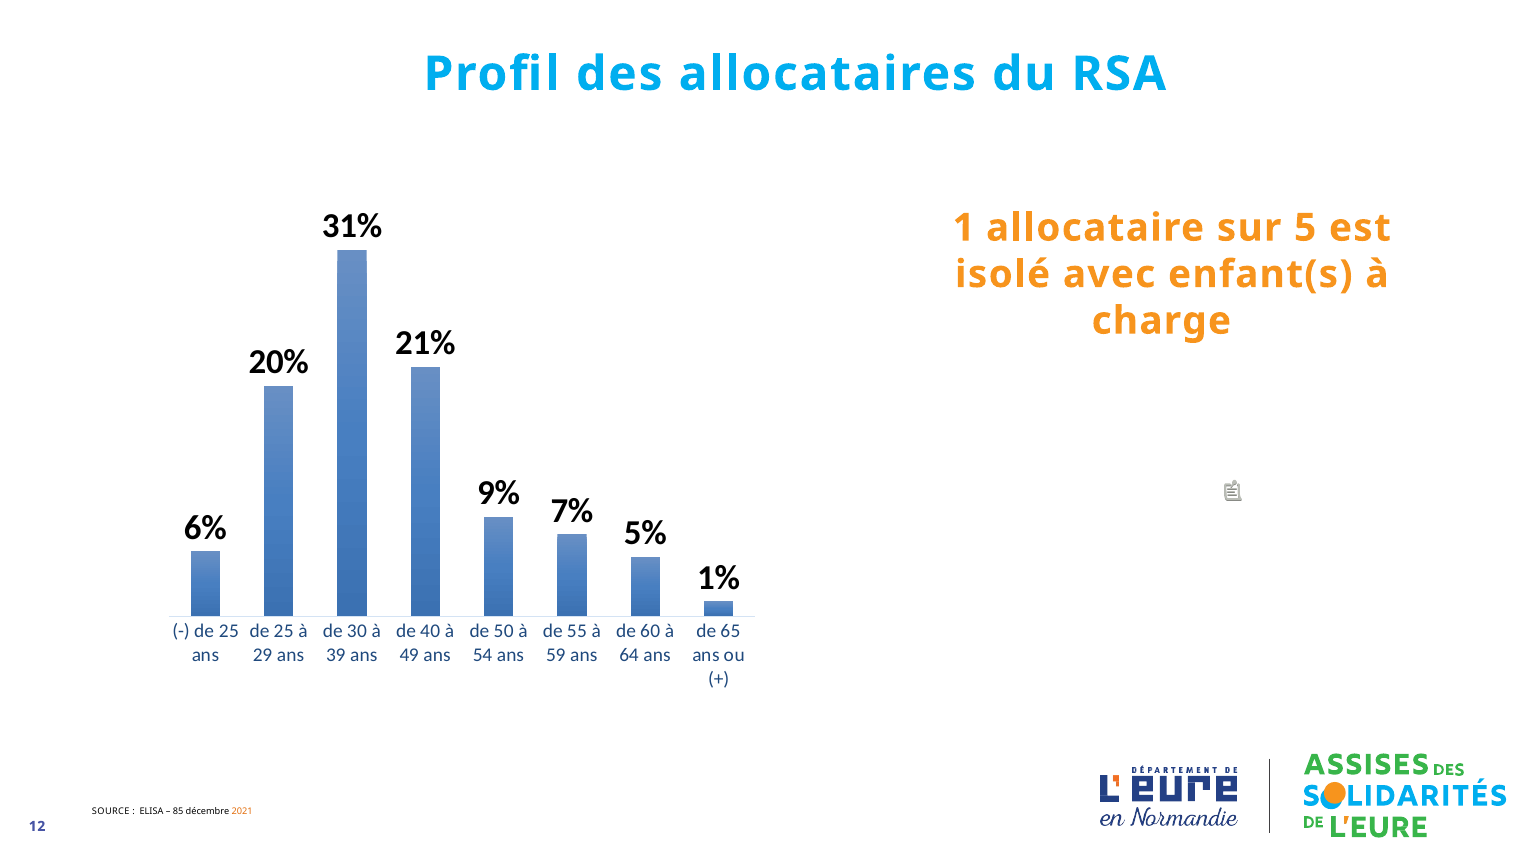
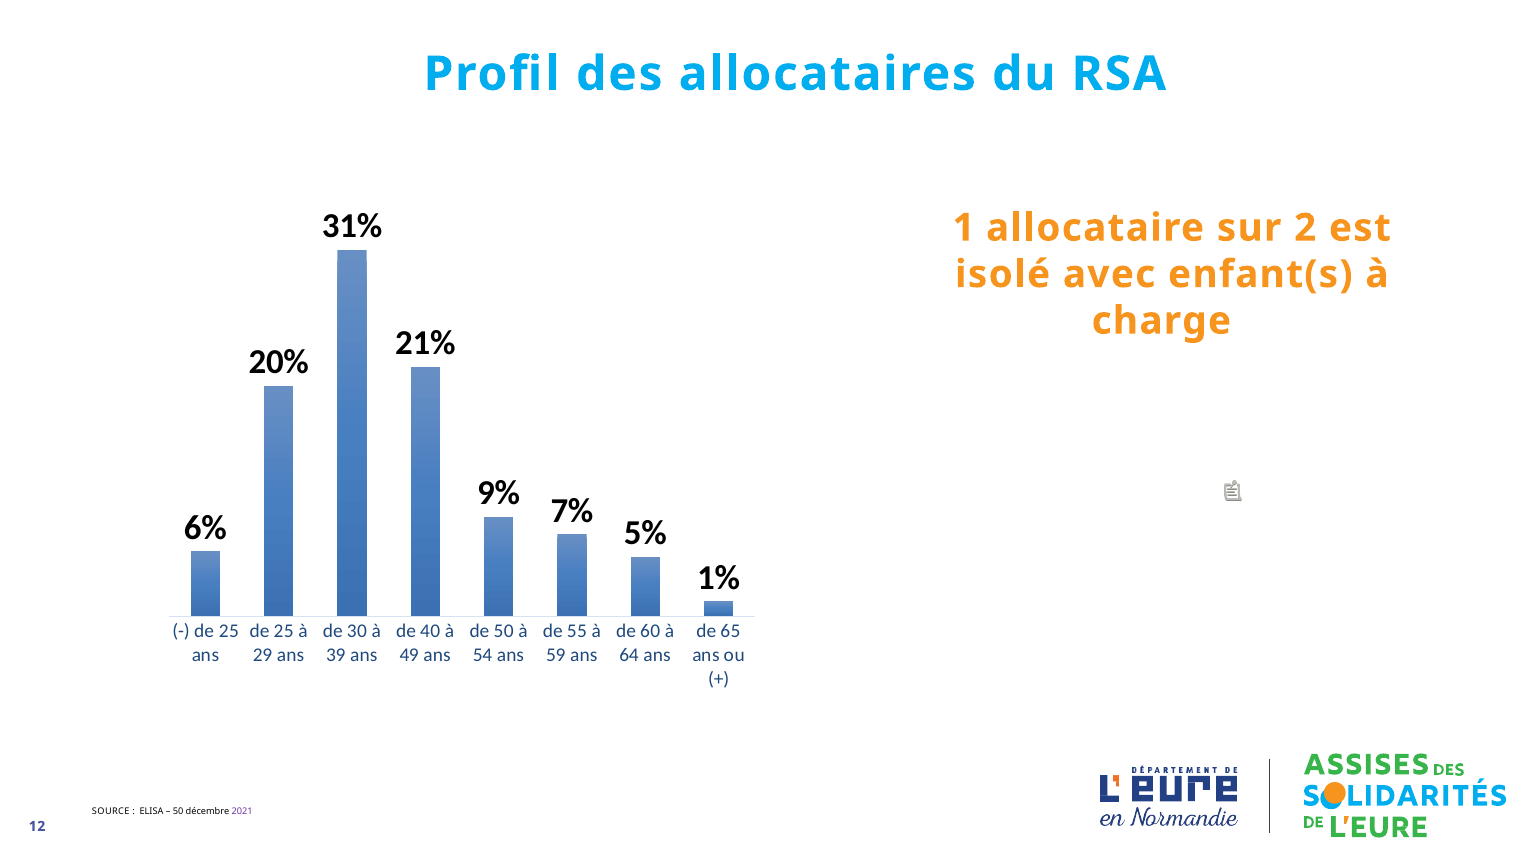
5: 5 -> 2 (1305, 228)
85: 85 -> 50 (178, 812)
2021 colour: orange -> purple (242, 812)
